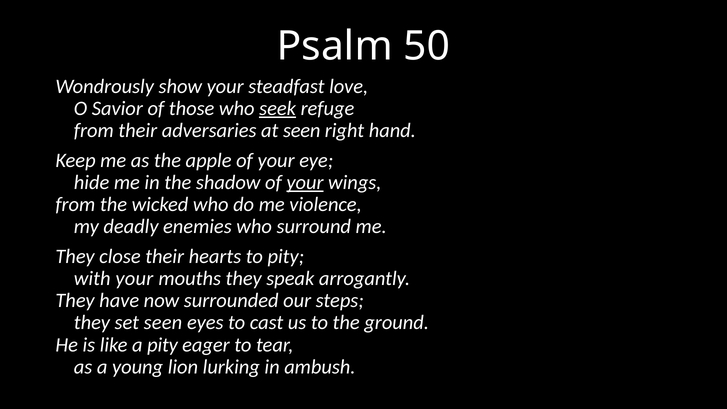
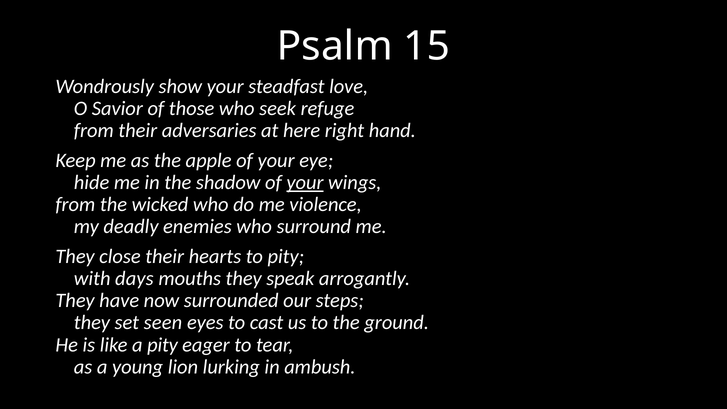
50: 50 -> 15 (427, 46)
seek underline: present -> none (278, 108)
at seen: seen -> here (302, 131)
with your: your -> days (134, 278)
